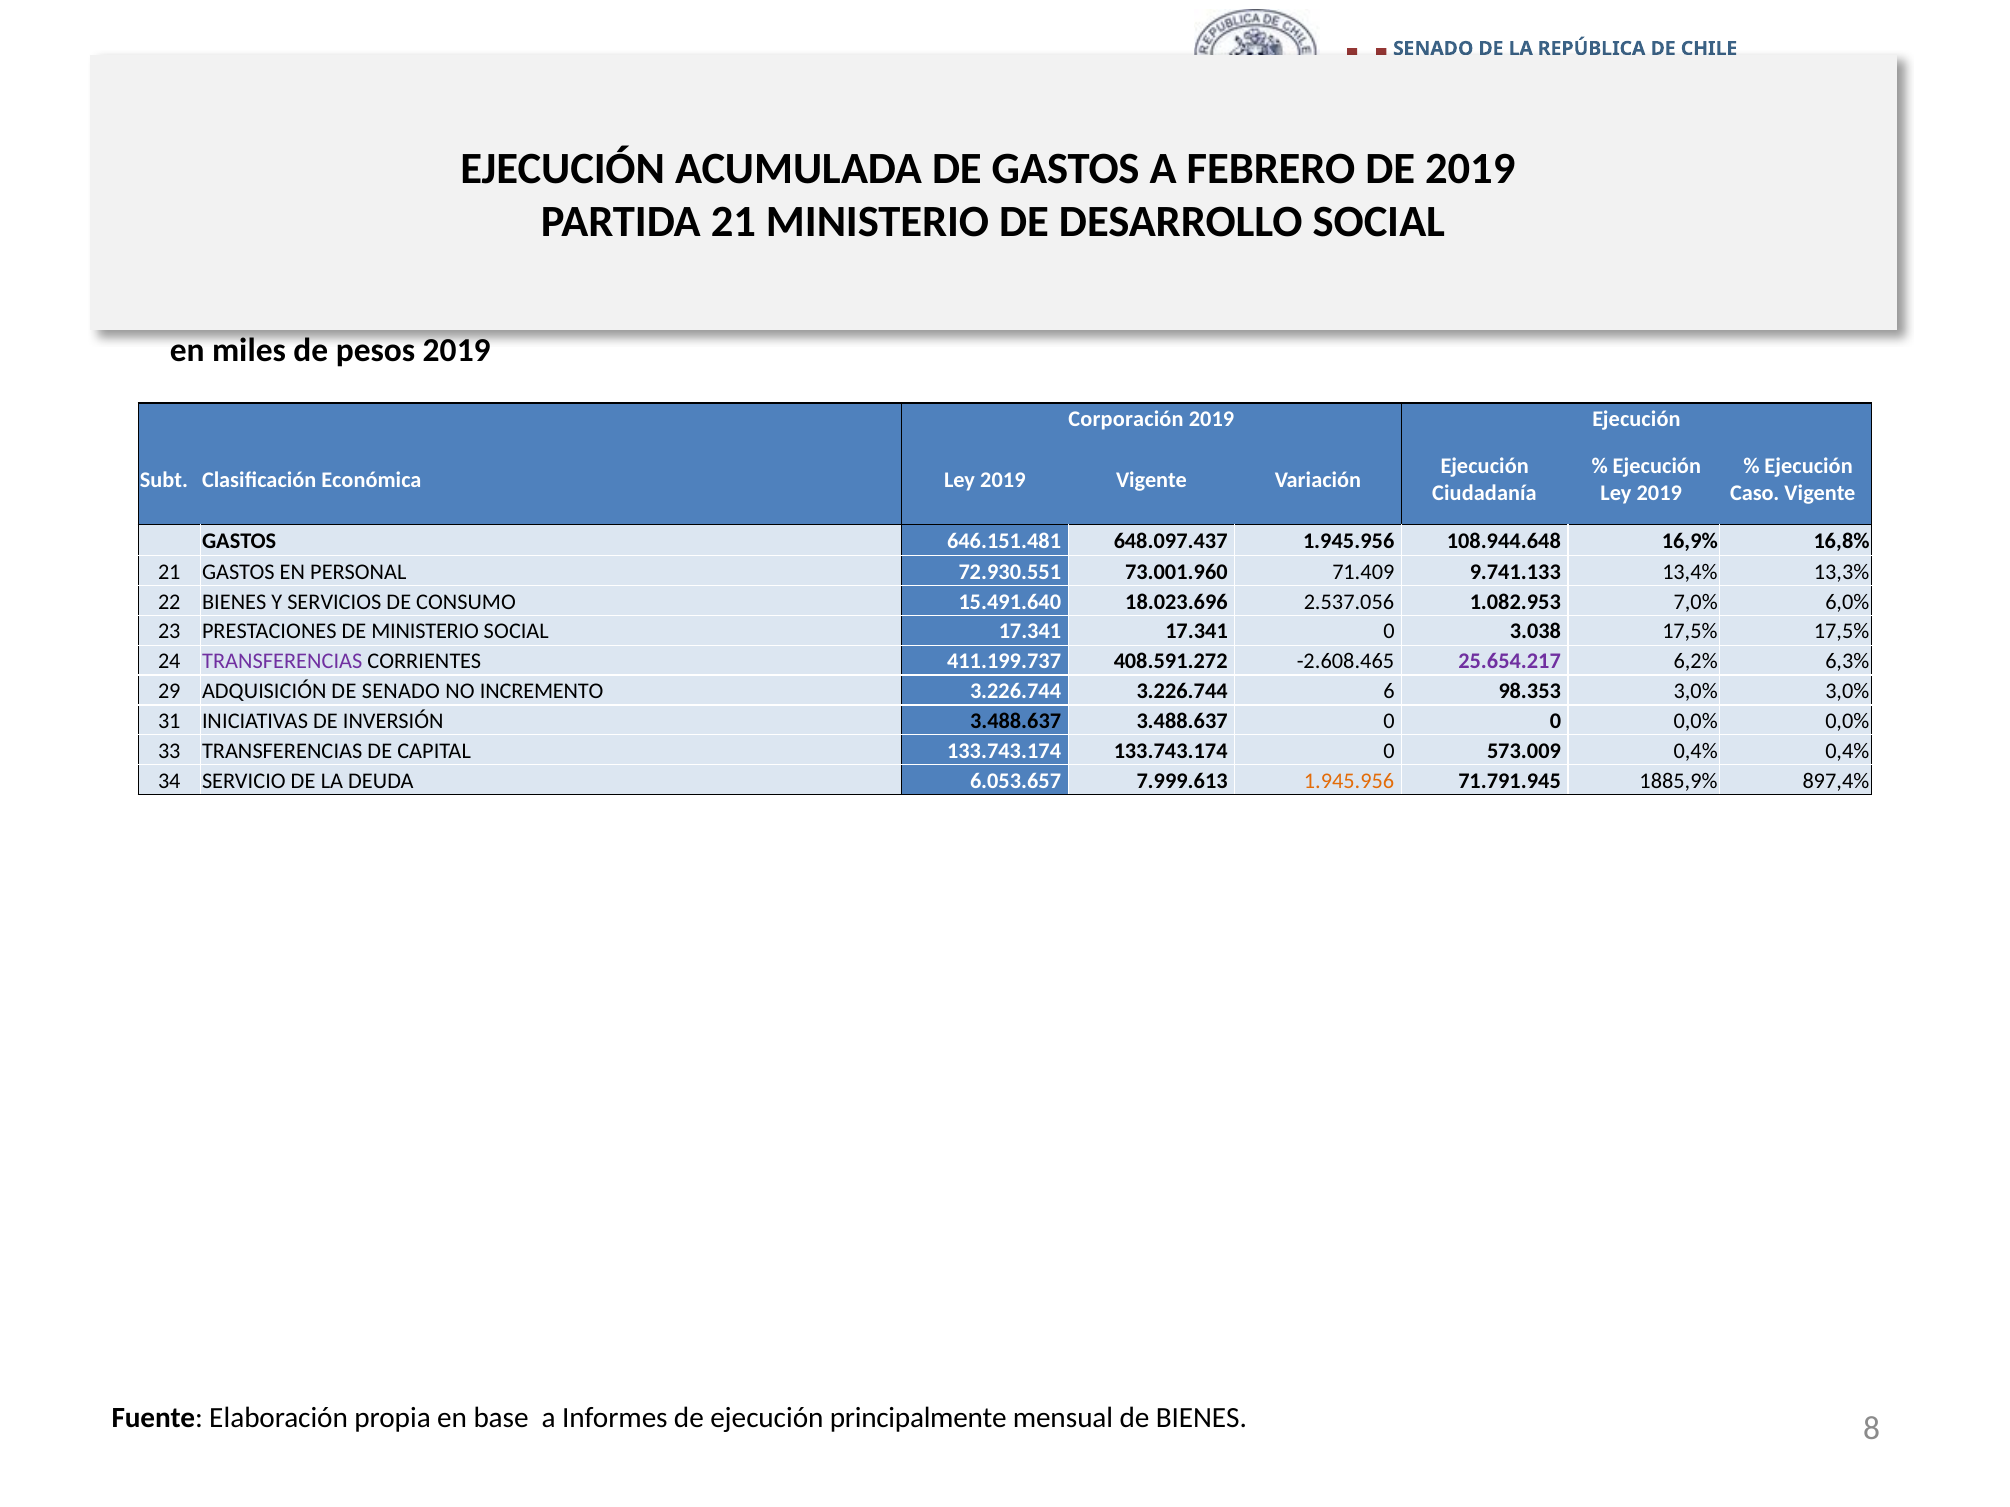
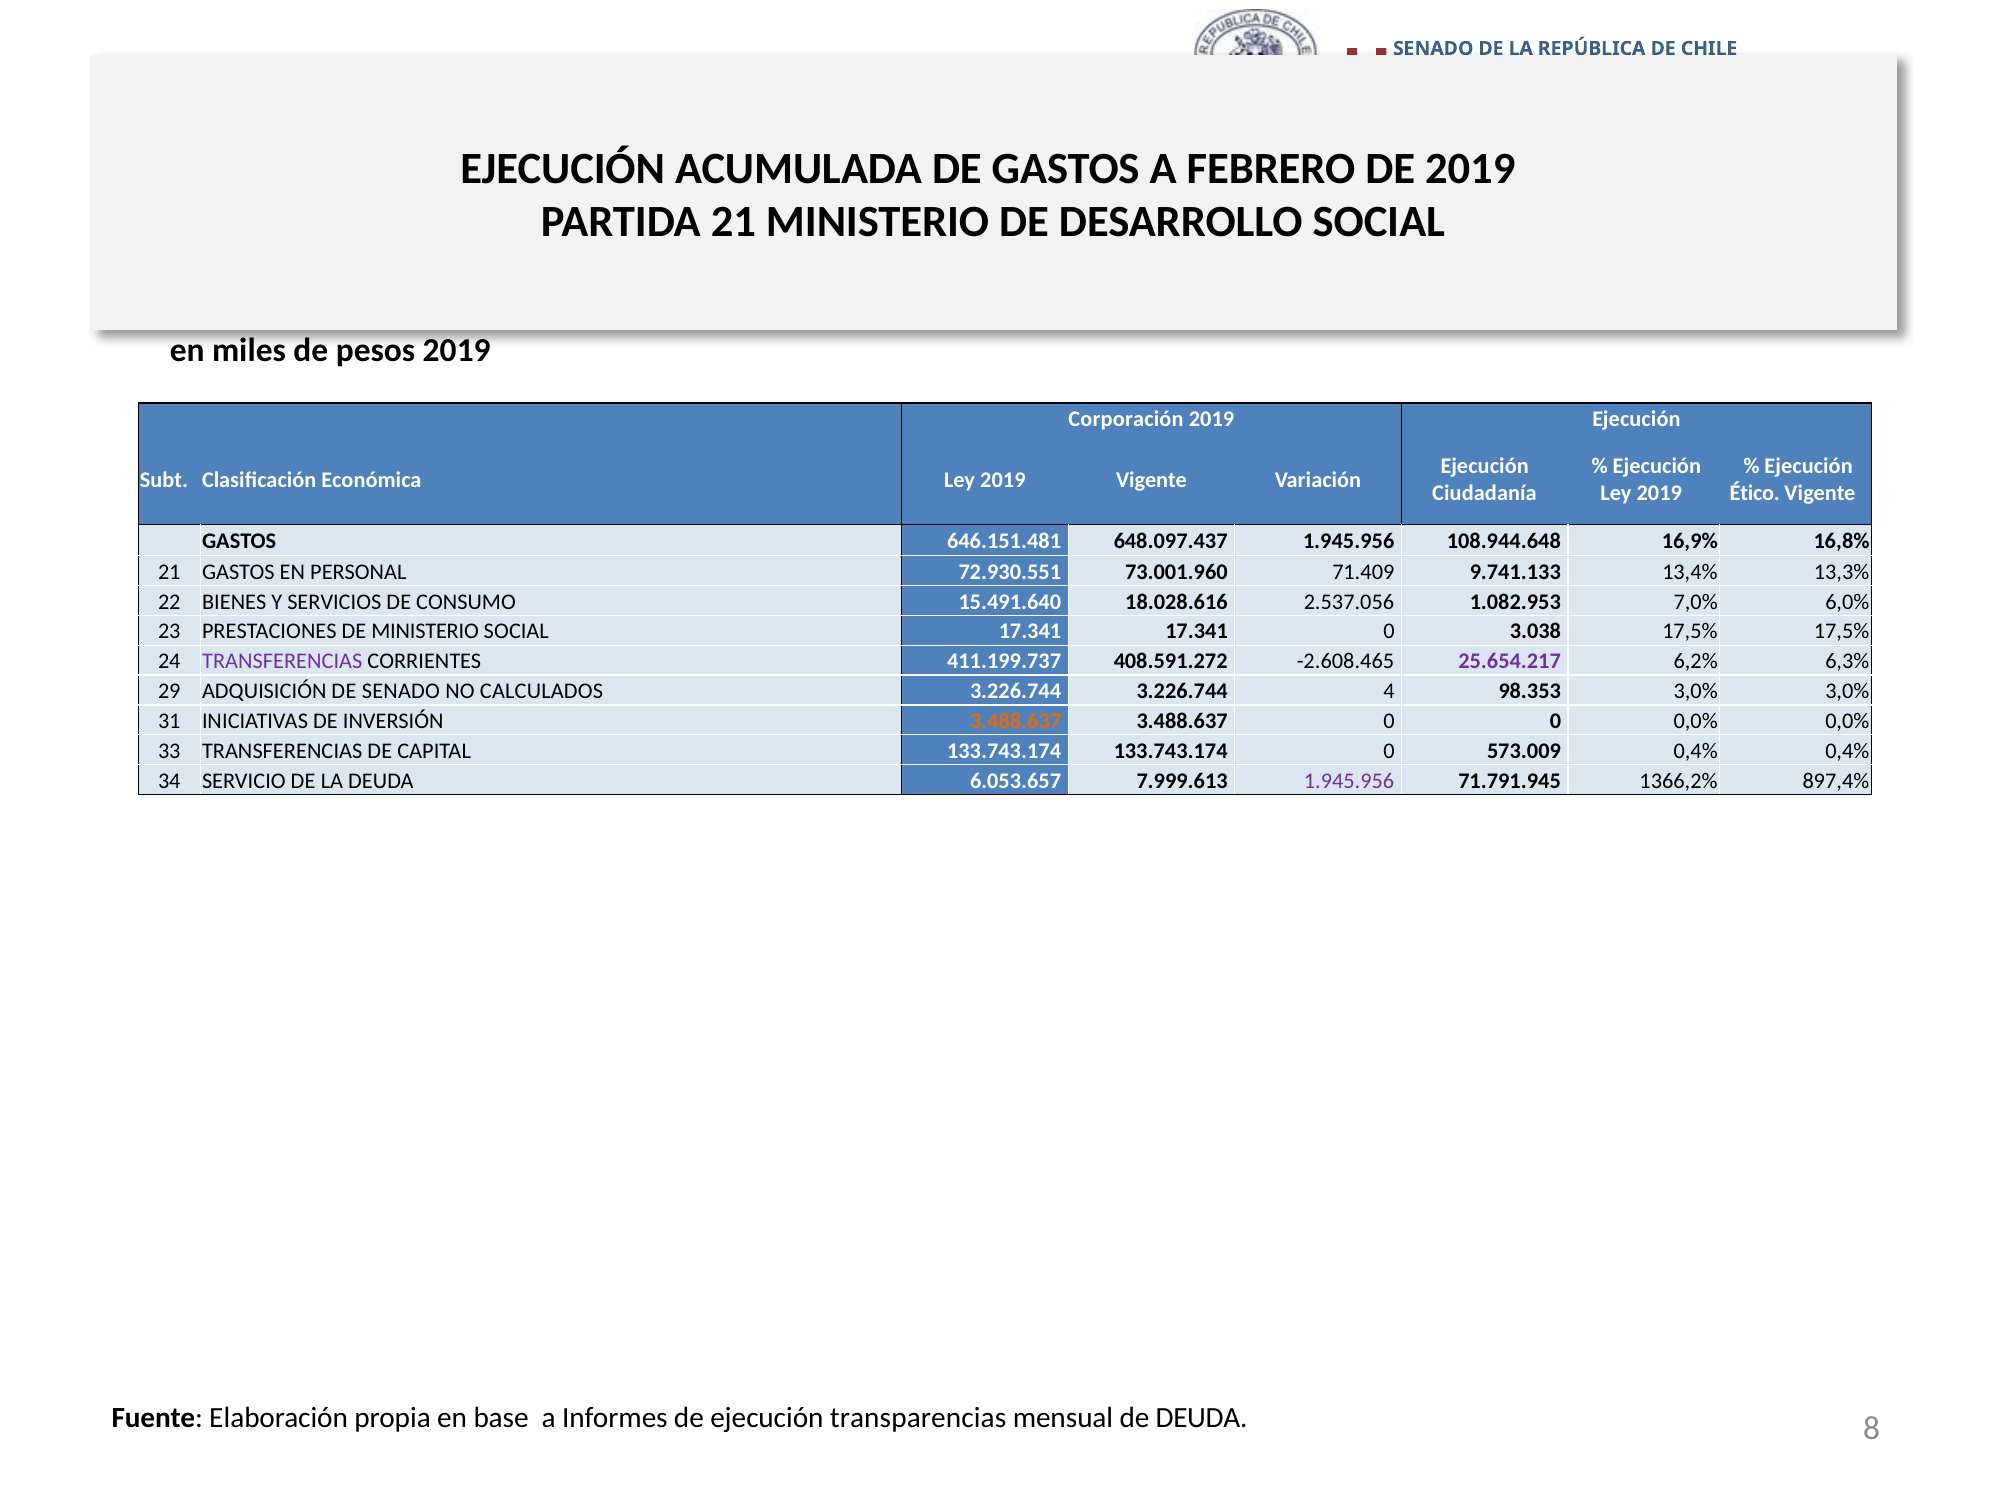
Caso: Caso -> Ético (1755, 494)
18.023.696: 18.023.696 -> 18.028.616 (1176, 602)
INCREMENTO: INCREMENTO -> CALCULADOS (541, 691)
6: 6 -> 4 (1389, 691)
3.488.637 colour: black -> orange (1016, 721)
1.945.956 colour: orange -> purple (1349, 781)
1885,9%: 1885,9% -> 1366,2% (1679, 781)
principalmente: principalmente -> transparencias (918, 1419)
de BIENES: BIENES -> DEUDA (1201, 1419)
